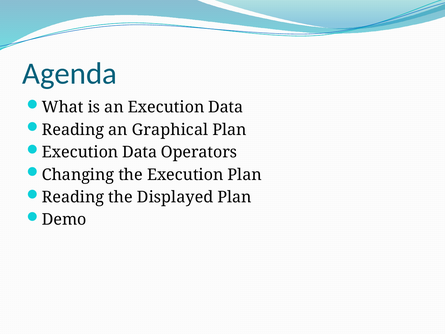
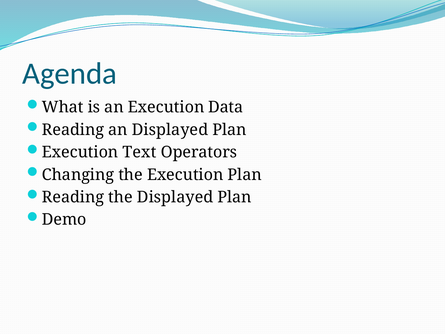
an Graphical: Graphical -> Displayed (170, 130)
Data: Data -> Text (139, 152)
